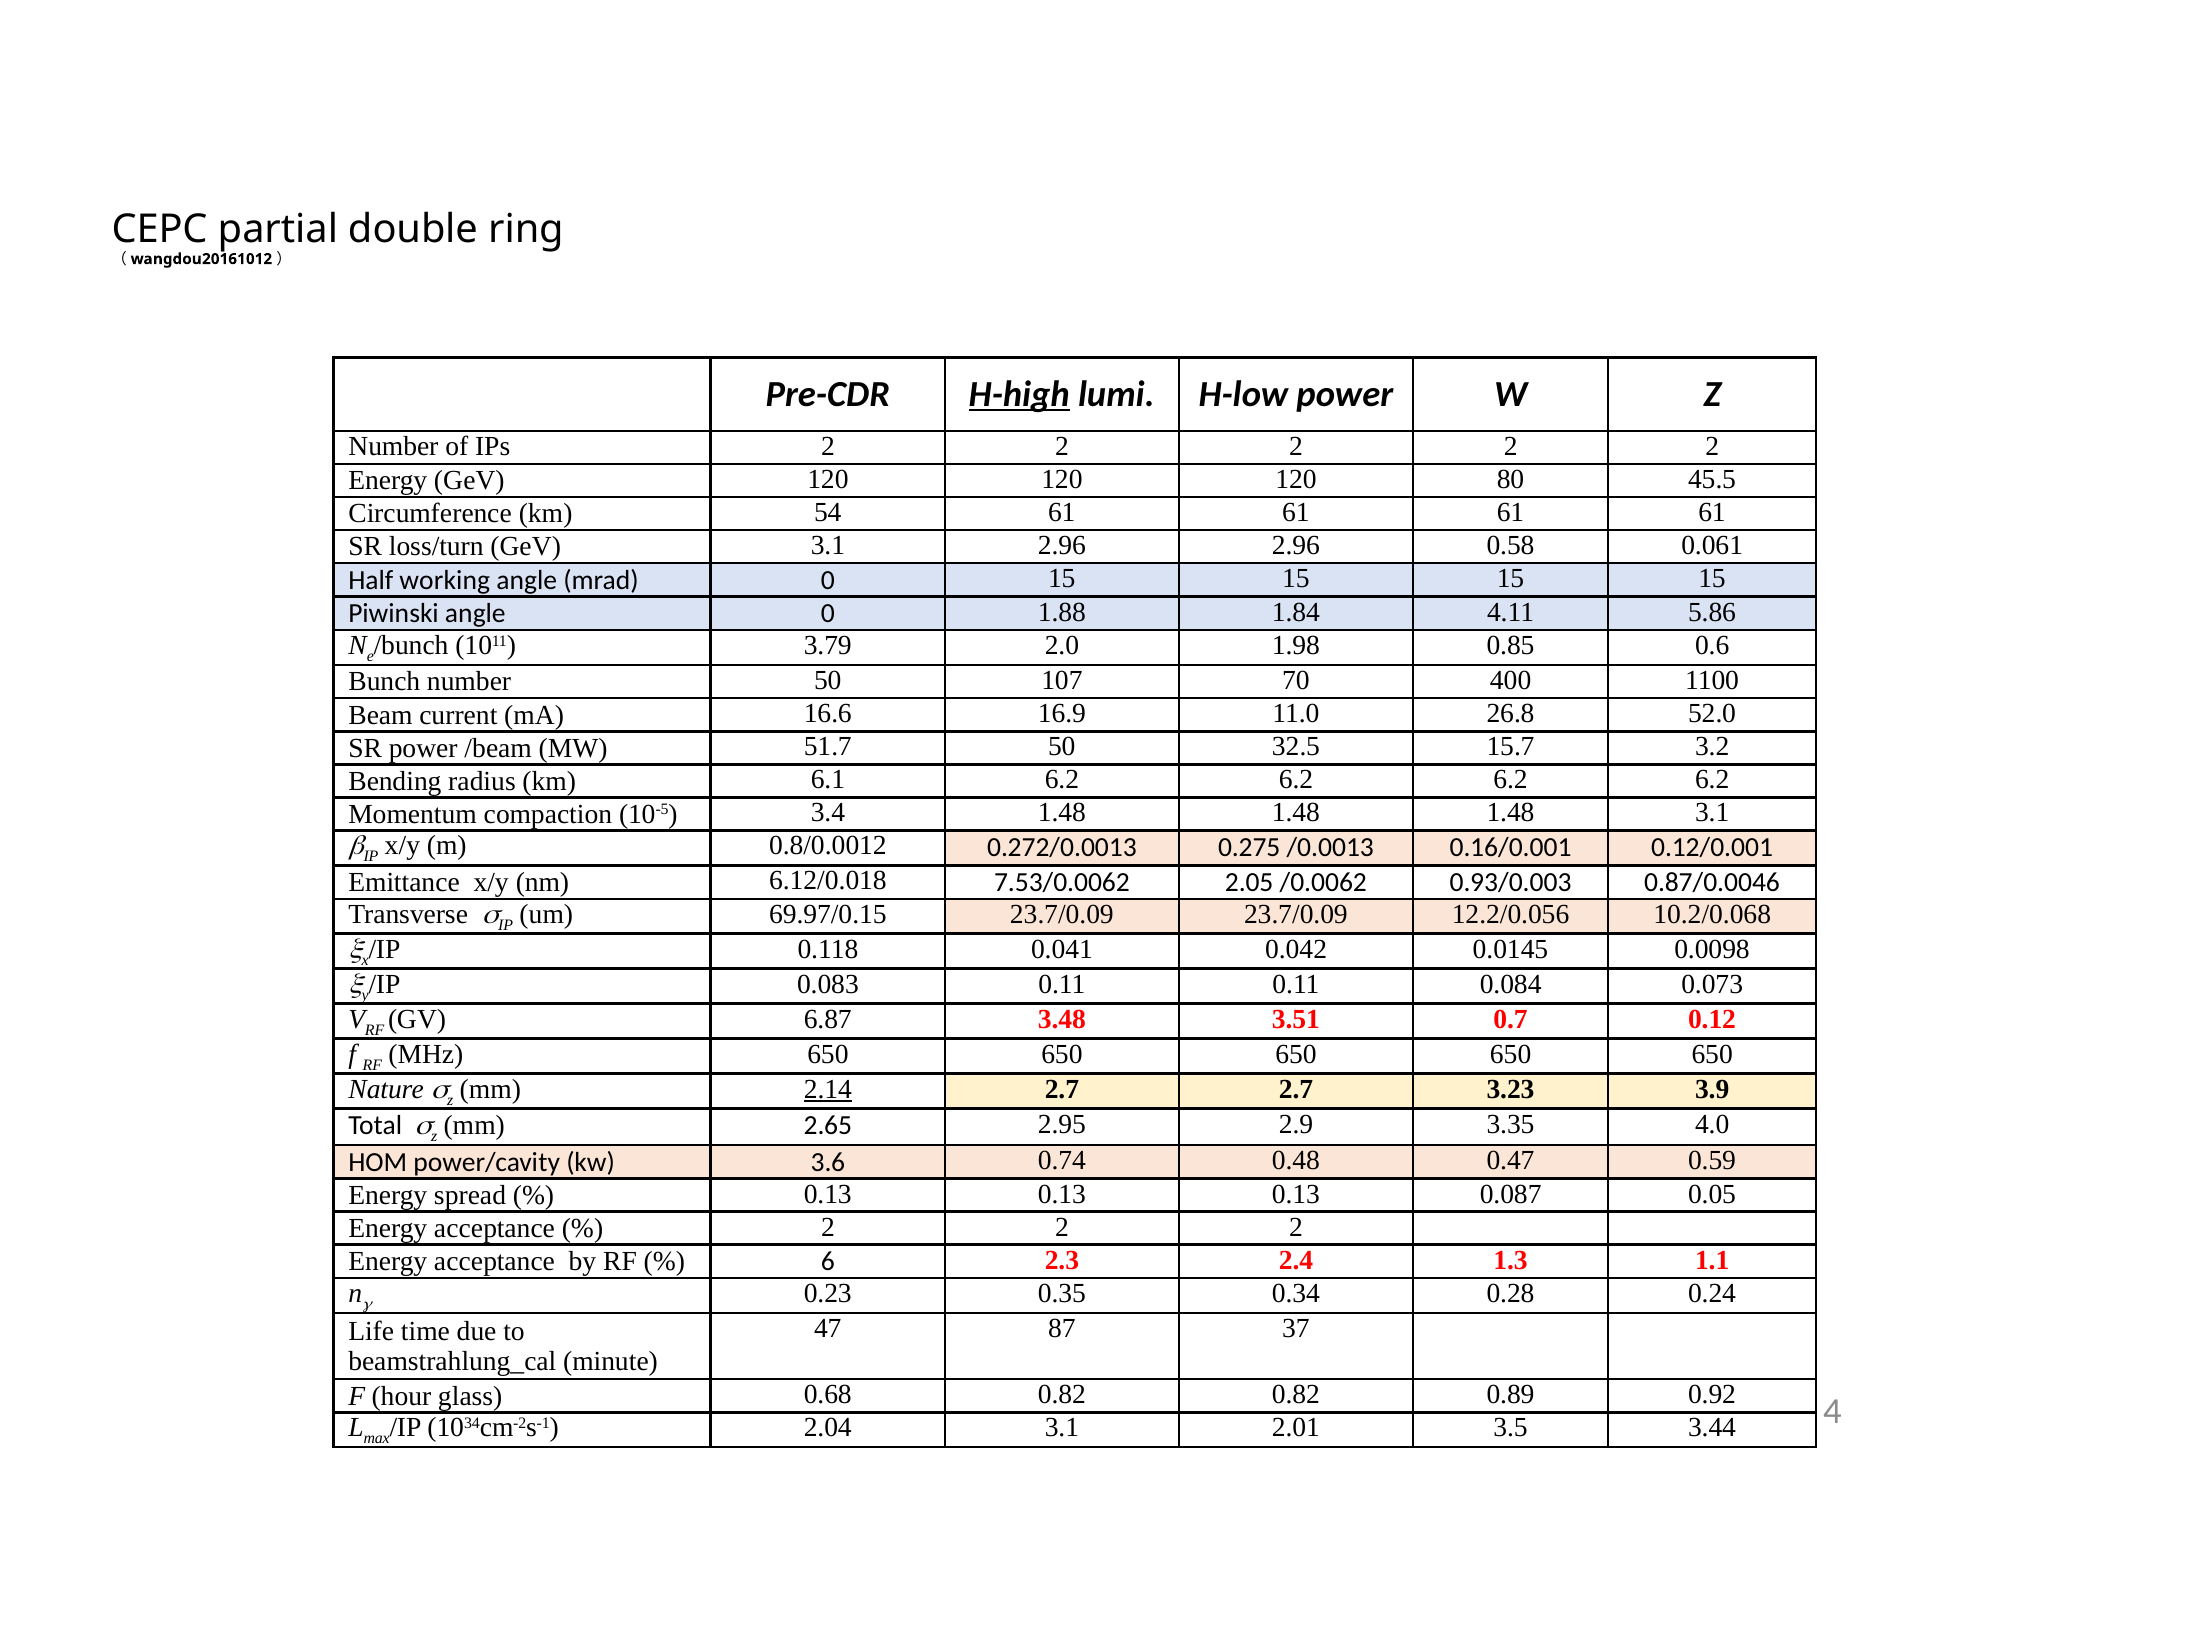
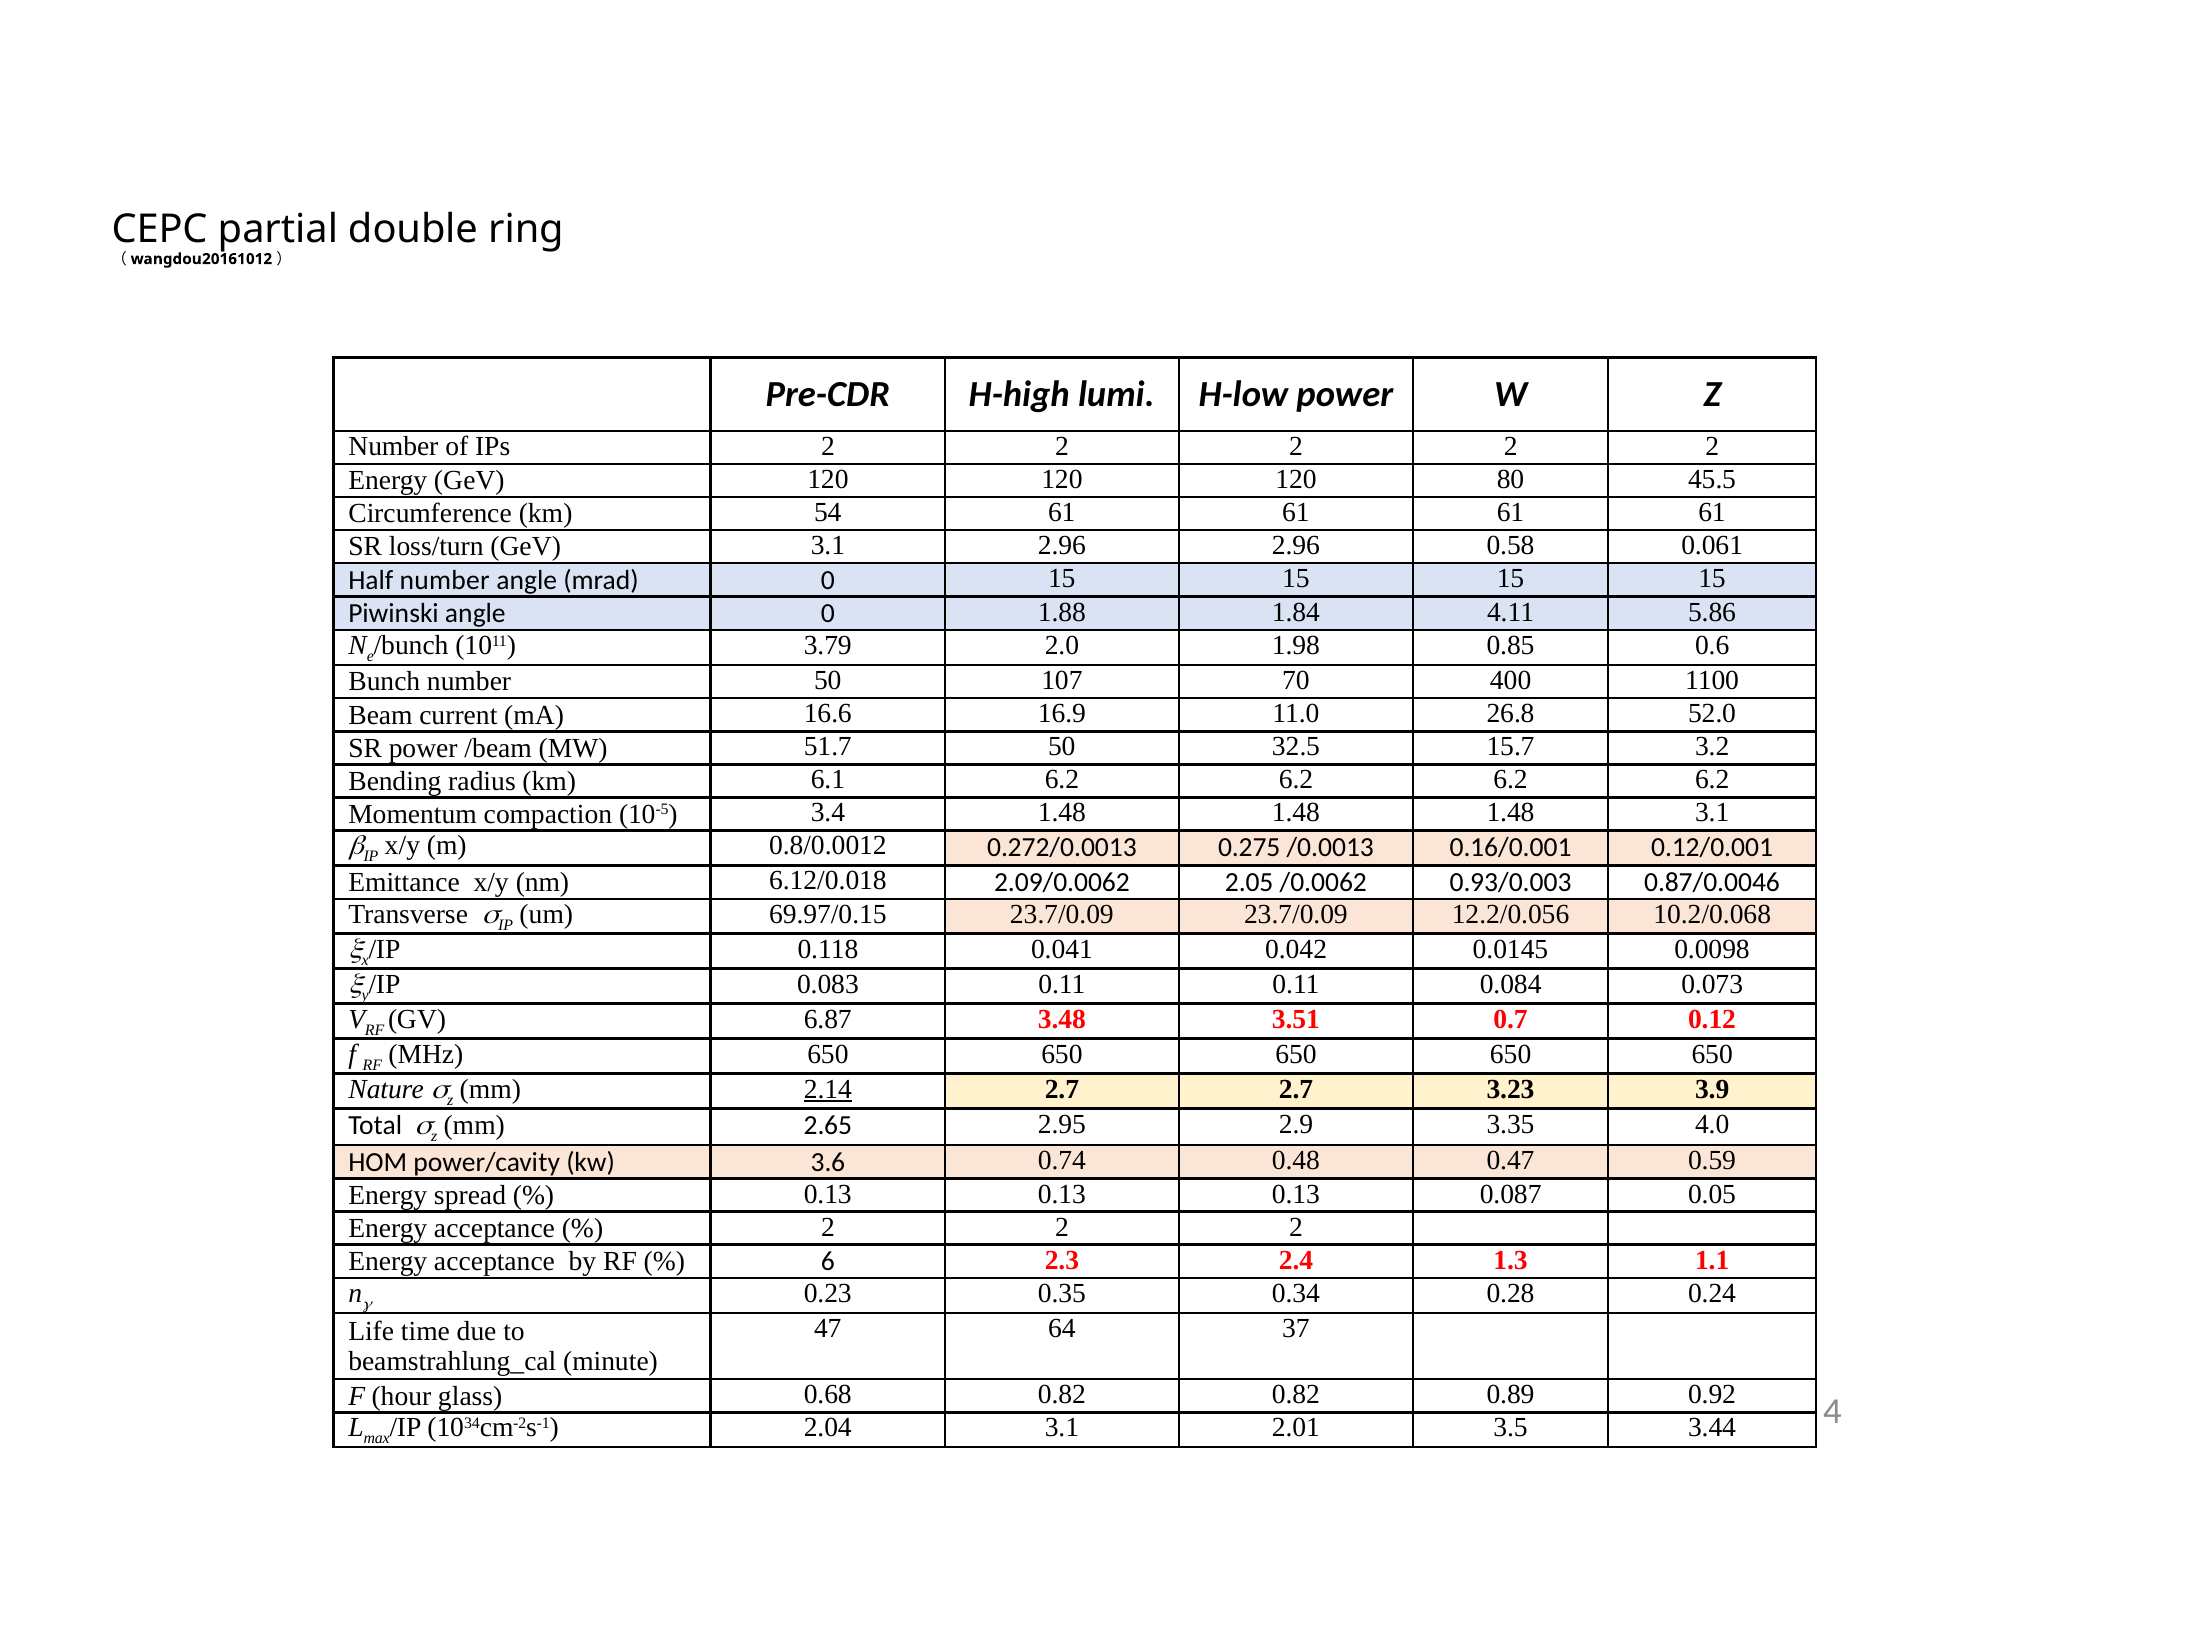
H-high underline: present -> none (1019, 394)
Half working: working -> number (445, 580)
7.53/0.0062: 7.53/0.0062 -> 2.09/0.0062 (1062, 882)
87: 87 -> 64 (1062, 1328)
